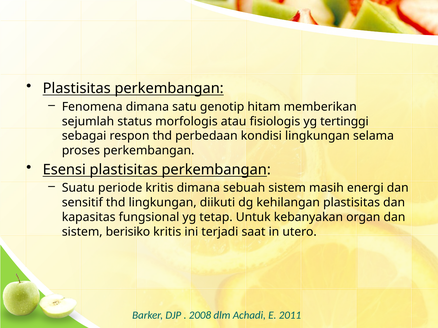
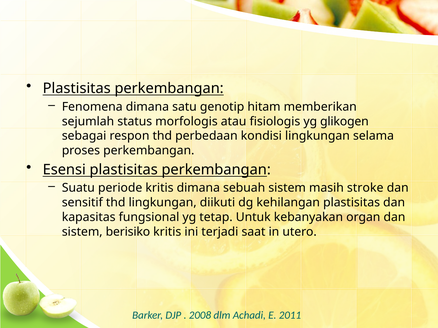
tertinggi: tertinggi -> glikogen (344, 122)
energi: energi -> stroke (365, 188)
